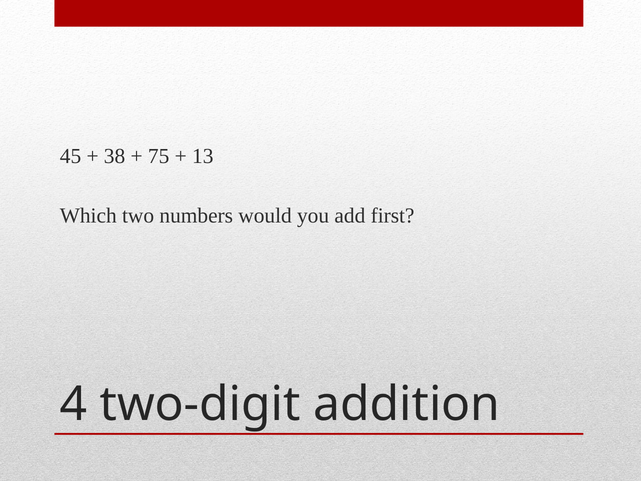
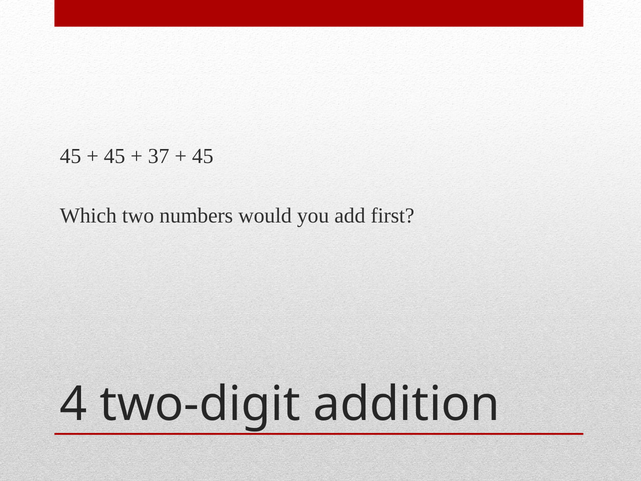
38: 38 -> 45 (115, 156)
75: 75 -> 37 (159, 156)
13: 13 -> 45 (203, 156)
